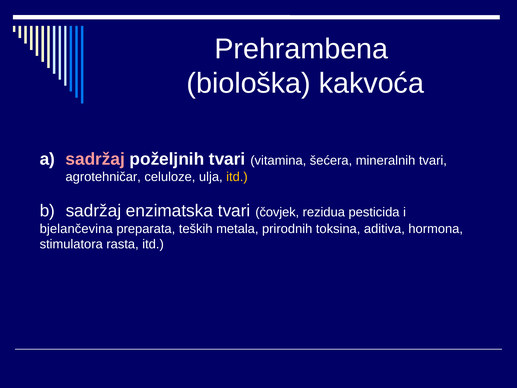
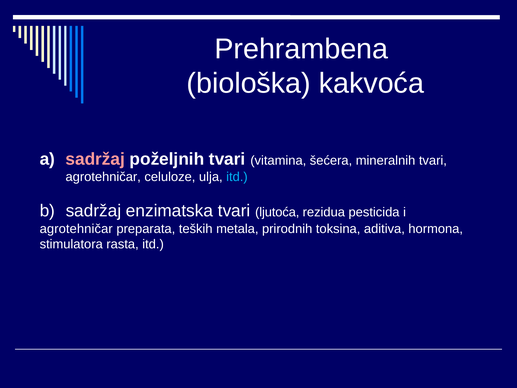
itd colour: yellow -> light blue (237, 177)
čovjek: čovjek -> ljutoća (277, 212)
bjelančevina: bjelančevina -> agrotehničar (76, 229)
